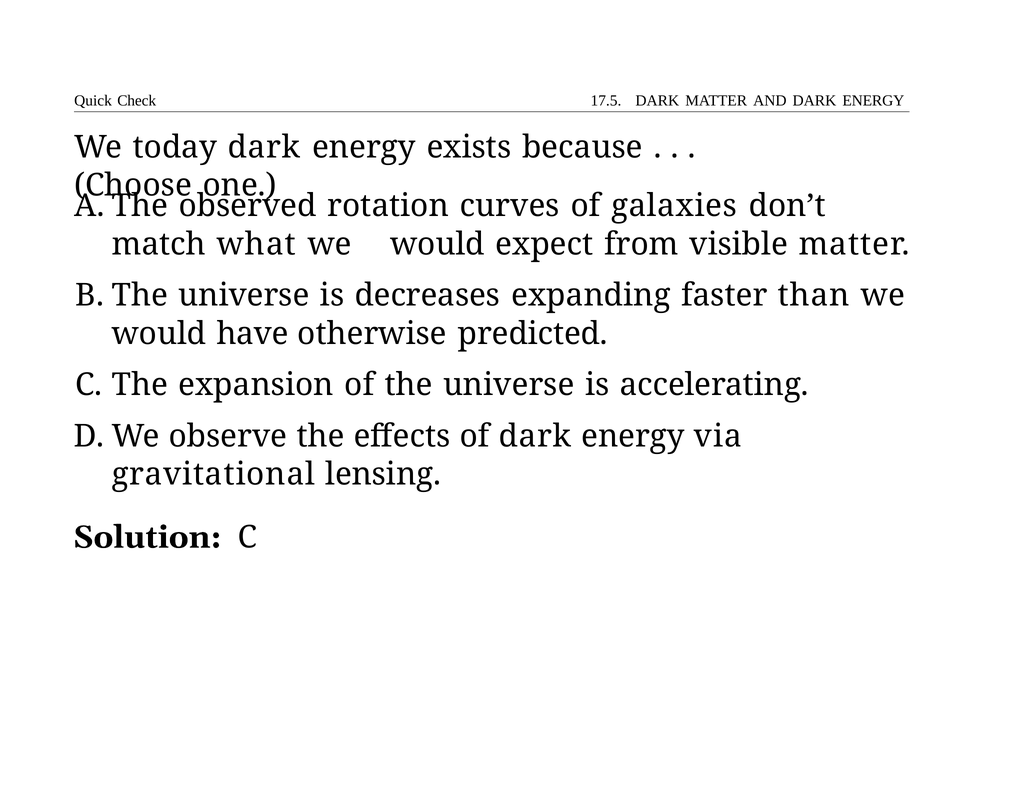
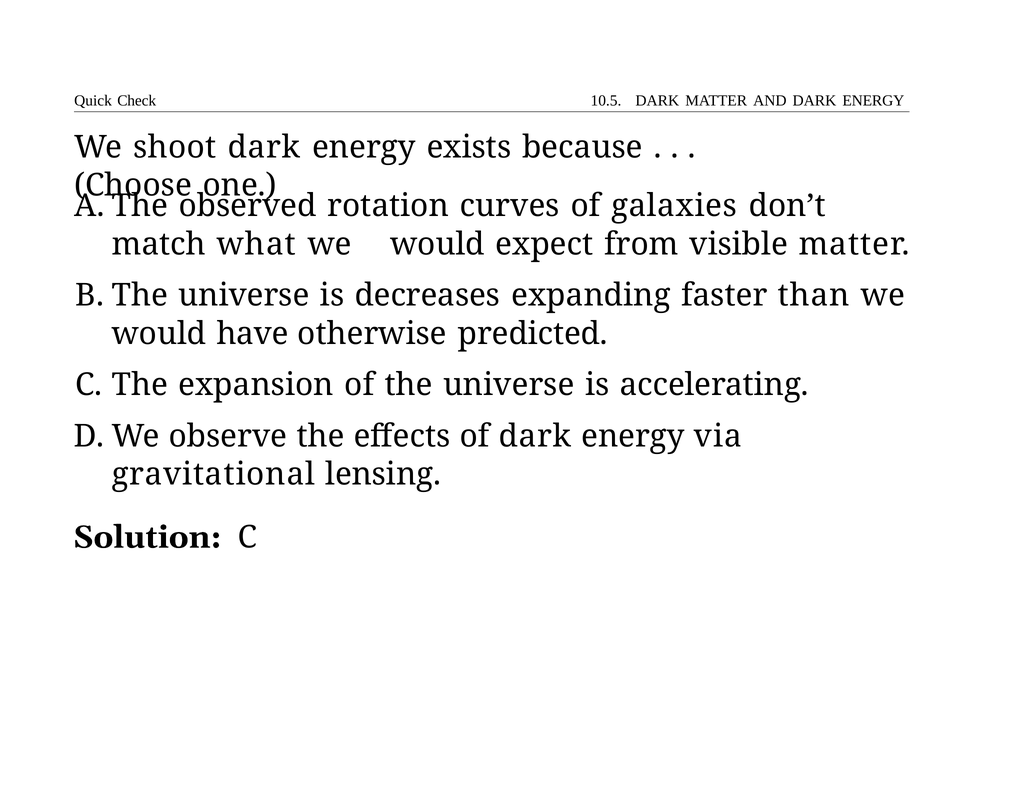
17.5: 17.5 -> 10.5 (606, 101)
today: today -> shoot (175, 147)
